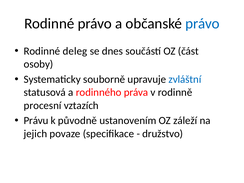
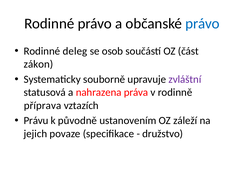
dnes: dnes -> osob (113, 51)
osoby: osoby -> zákon (38, 64)
zvláštní colour: blue -> purple (185, 79)
rodinného: rodinného -> nahrazena (99, 92)
procesní: procesní -> příprava (43, 105)
